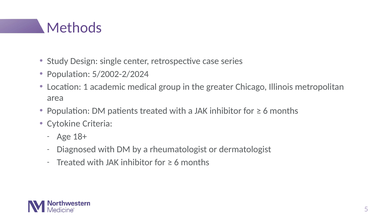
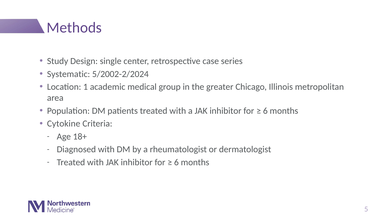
Population: Population -> Systematic (69, 74)
